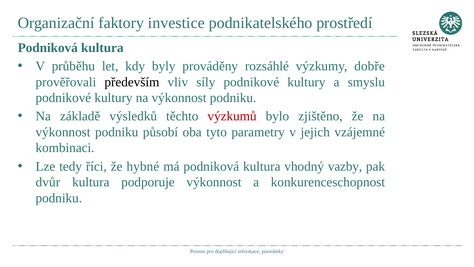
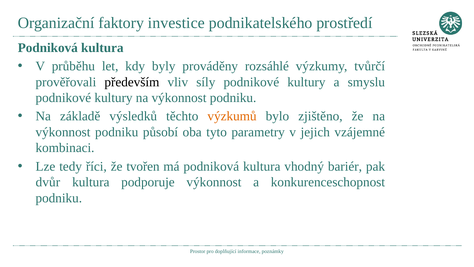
dobře: dobře -> tvůrčí (370, 66)
výzkumů colour: red -> orange (232, 116)
hybné: hybné -> tvořen (143, 166)
vazby: vazby -> bariér (345, 166)
